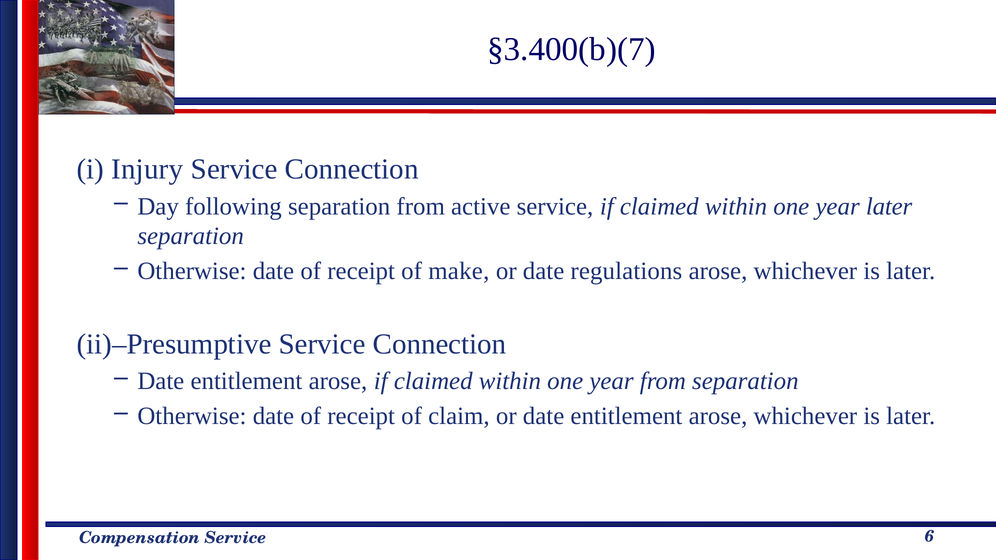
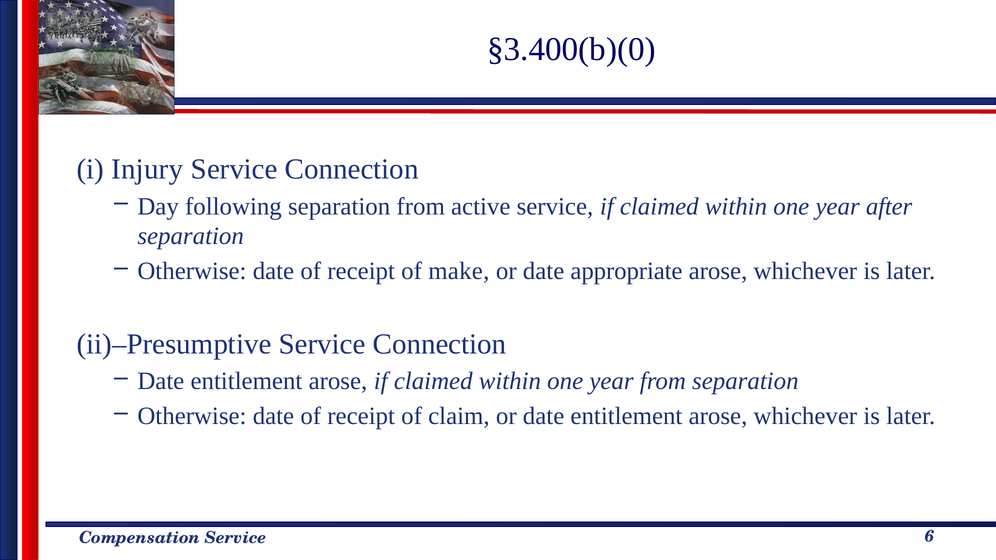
§3.400(b)(7: §3.400(b)(7 -> §3.400(b)(0 (572, 49)
year later: later -> after (889, 206)
regulations: regulations -> appropriate (626, 271)
